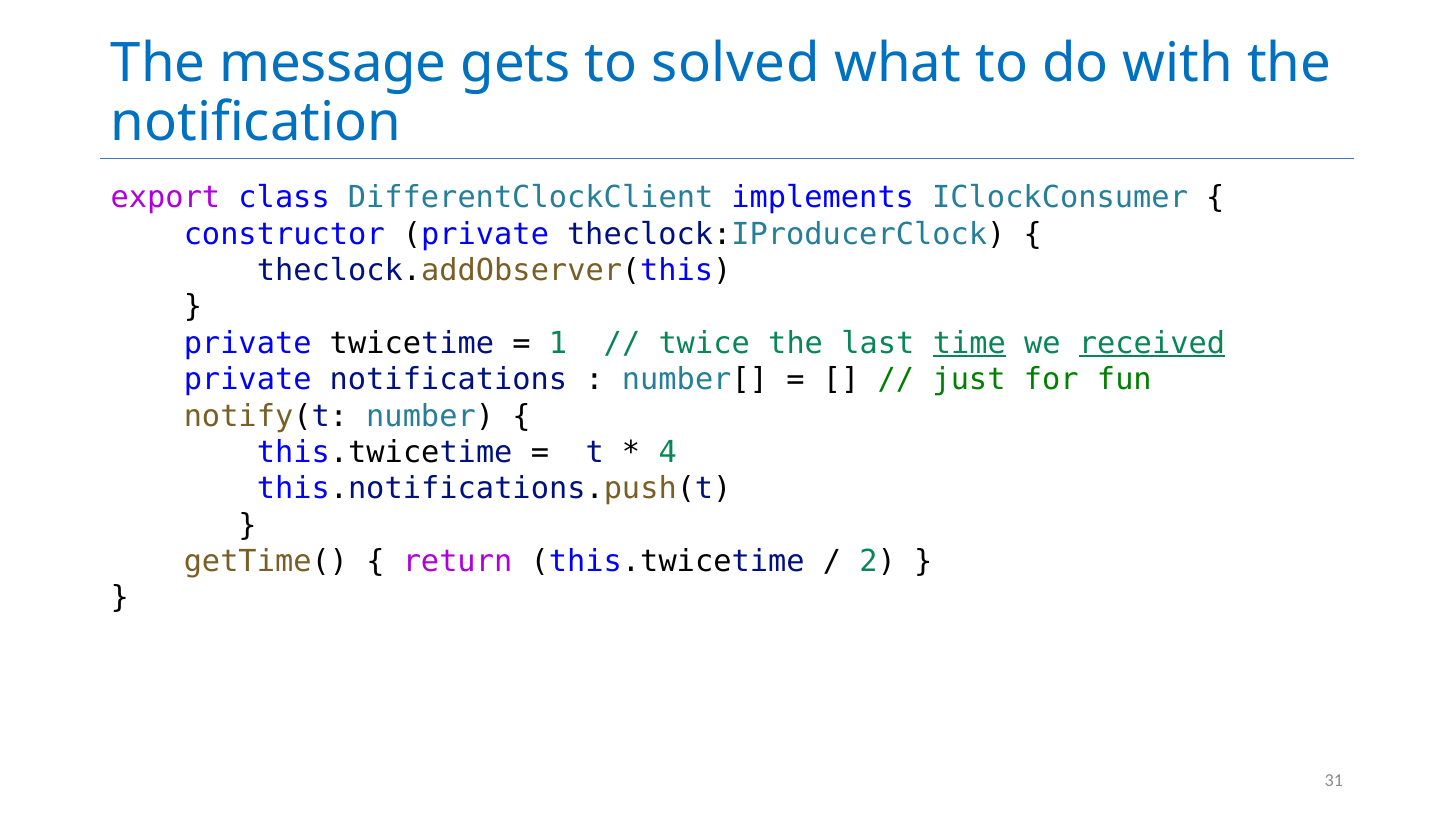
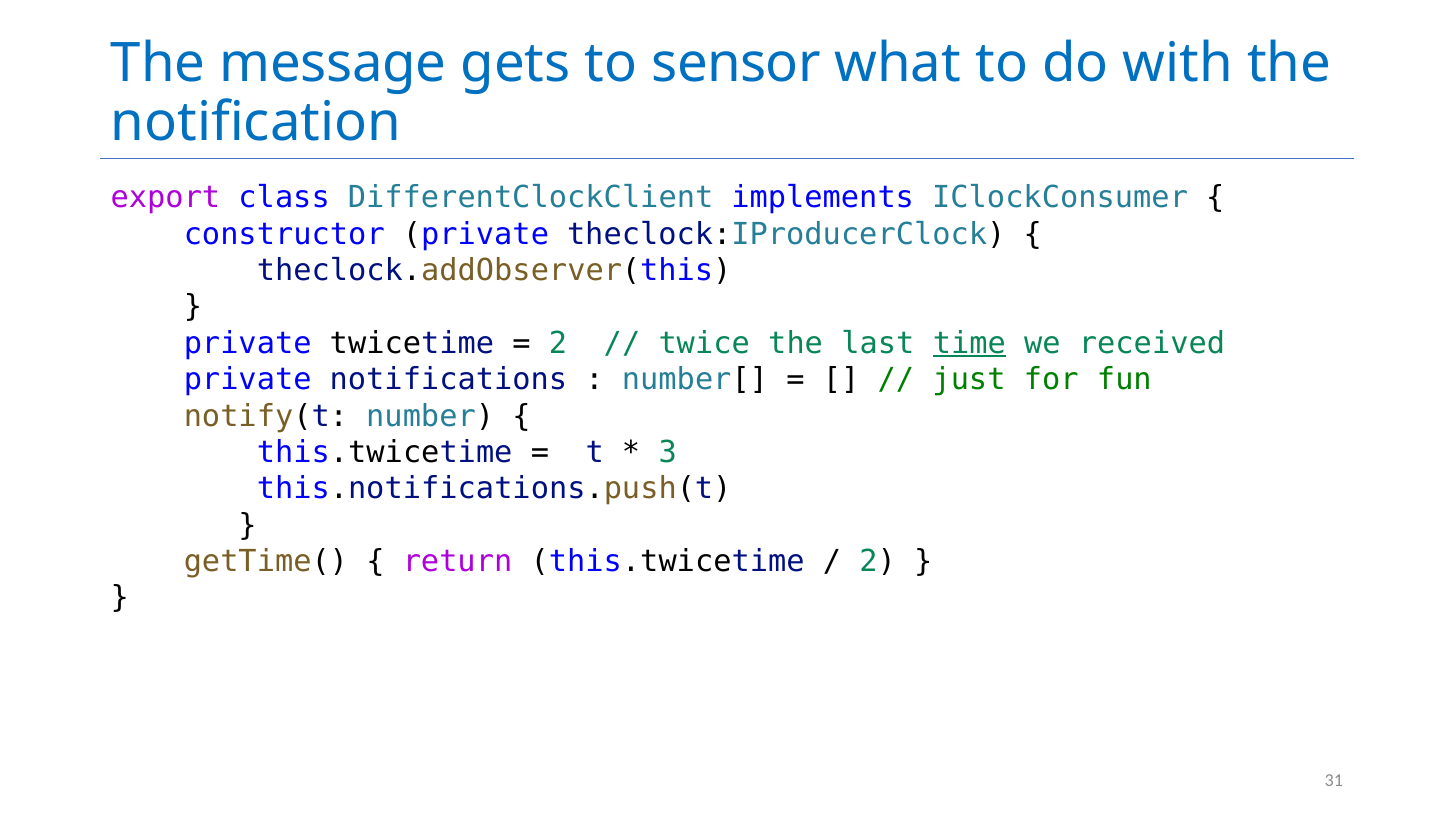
solved: solved -> sensor (736, 64)
1: 1 -> 2 (558, 343)
received underline: present -> none (1152, 343)
4: 4 -> 3 (668, 452)
